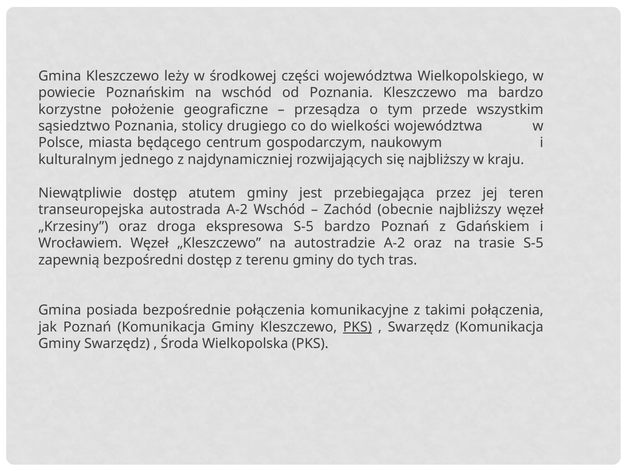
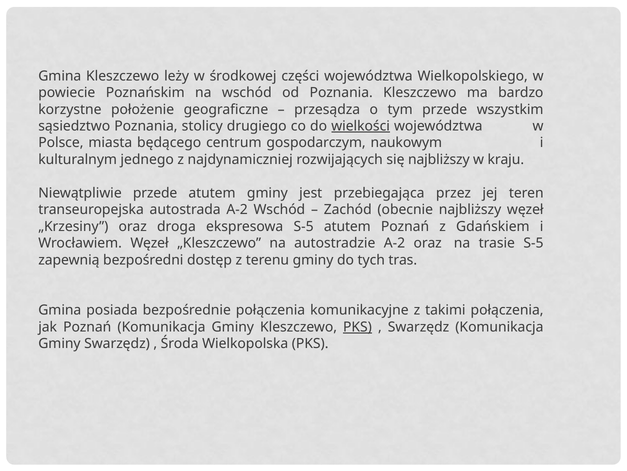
wielkości underline: none -> present (361, 126)
Niewątpliwie dostęp: dostęp -> przede (155, 193)
S-5 bardzo: bardzo -> atutem (347, 226)
